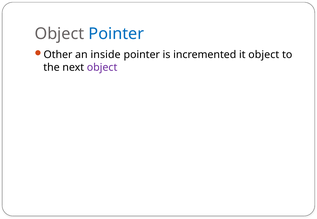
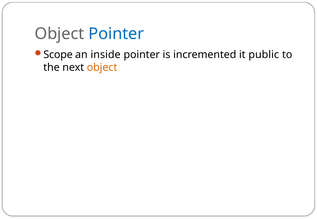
Other: Other -> Scope (58, 55)
it object: object -> public (264, 55)
object colour: purple -> orange (102, 68)
